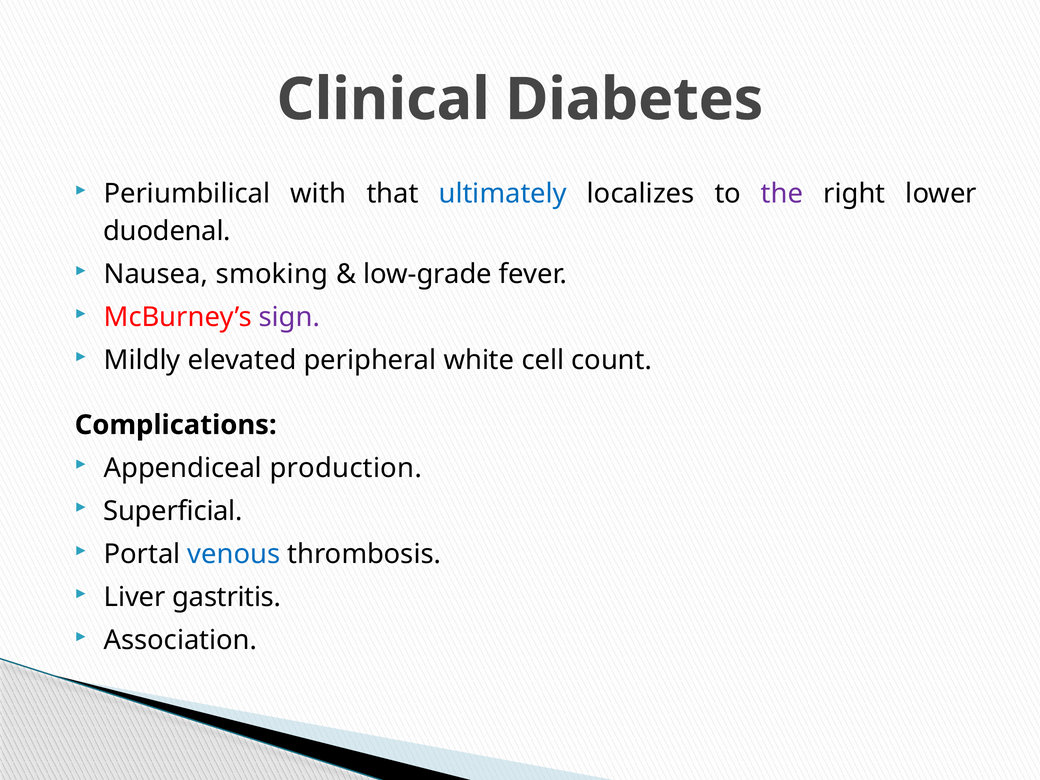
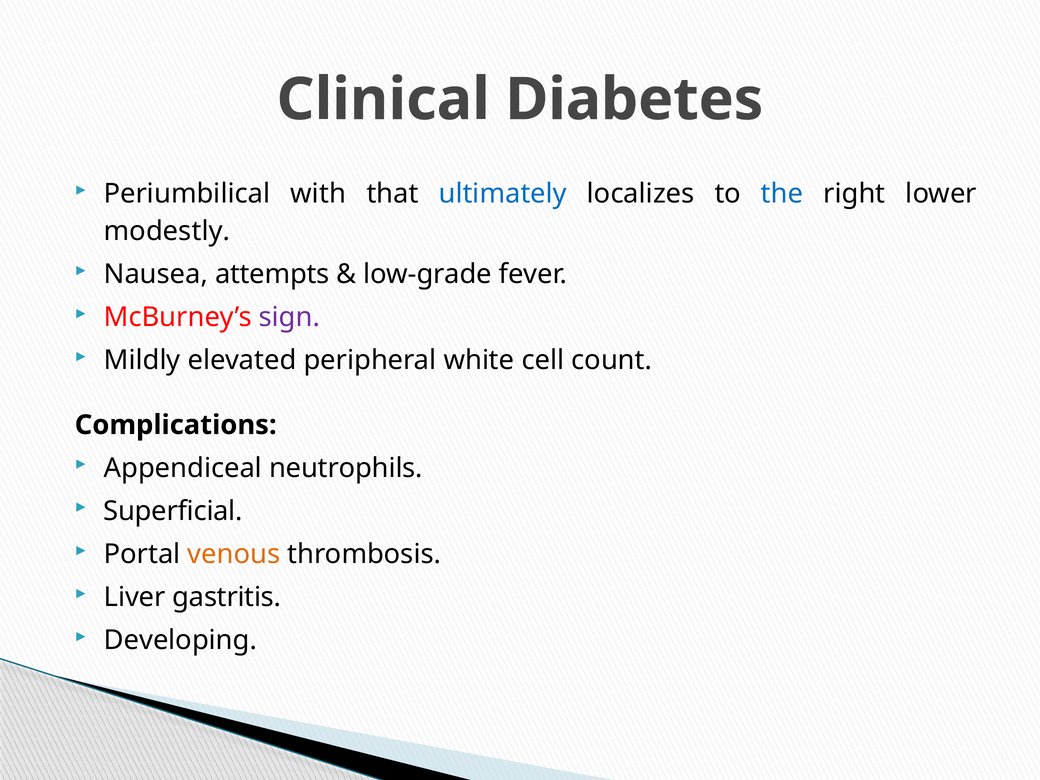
the colour: purple -> blue (782, 194)
duodenal: duodenal -> modestly (167, 231)
smoking: smoking -> attempts (272, 274)
production: production -> neutrophils (346, 468)
venous colour: blue -> orange (234, 554)
Association: Association -> Developing (180, 640)
